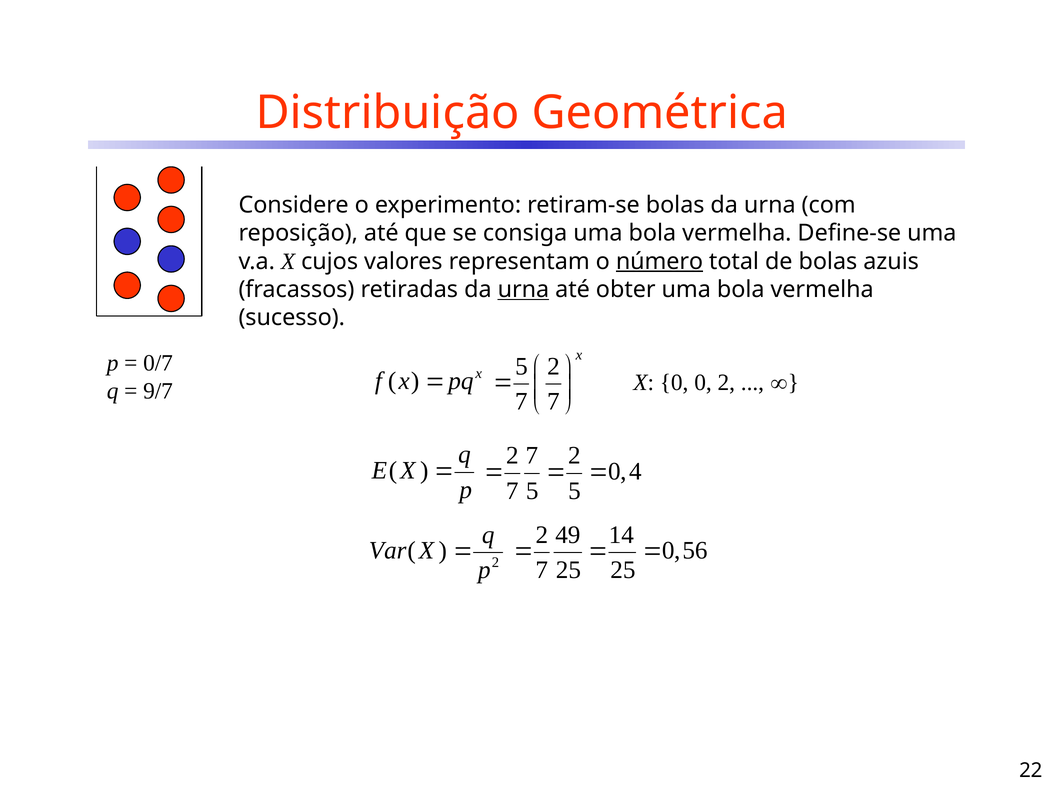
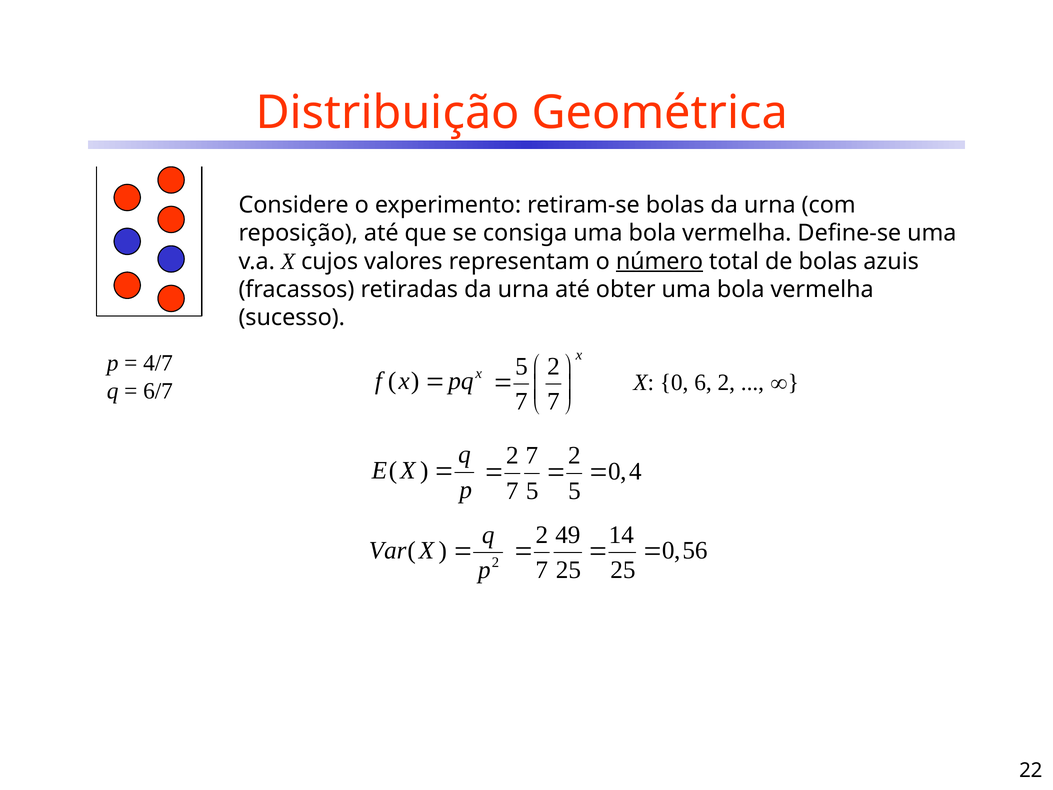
urna underline: present -> none (523, 289)
0/7: 0/7 -> 4/7 (158, 363)
0 0: 0 -> 6 (703, 382)
9/7: 9/7 -> 6/7 (158, 391)
